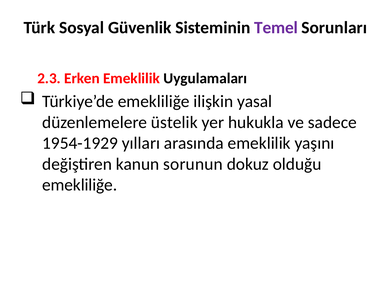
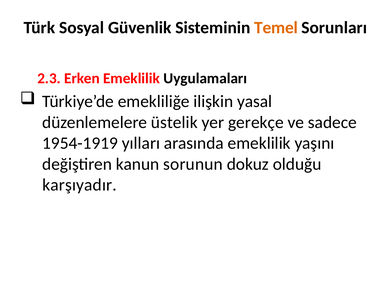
Temel colour: purple -> orange (276, 28)
hukukla: hukukla -> gerekçe (256, 122)
1954-1929: 1954-1929 -> 1954-1919 (80, 143)
emekliliğe: emekliliğe -> karşıyadır (80, 185)
